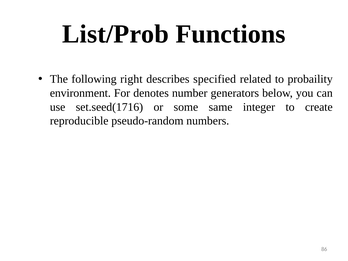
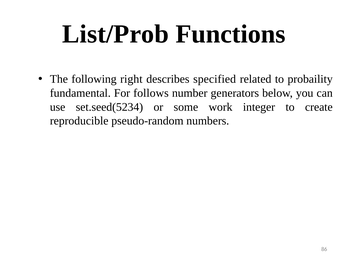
environment: environment -> fundamental (80, 93)
denotes: denotes -> follows (151, 93)
set.seed(1716: set.seed(1716 -> set.seed(5234 (109, 107)
same: same -> work (221, 107)
